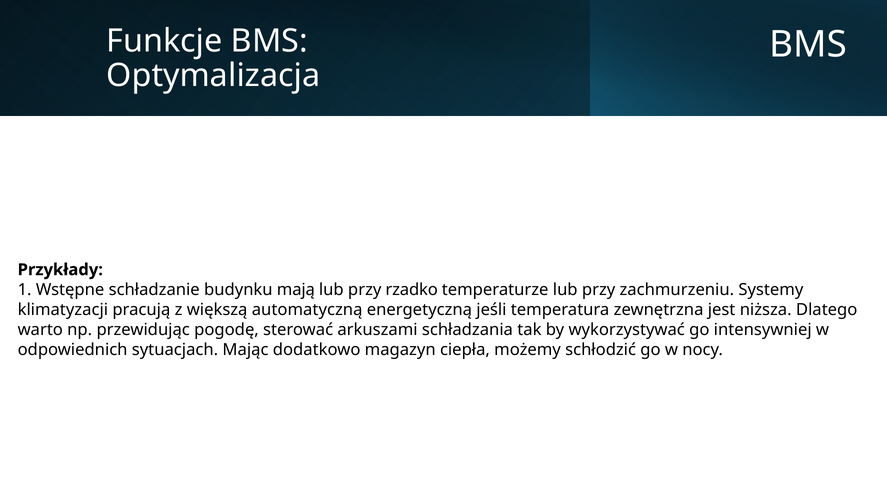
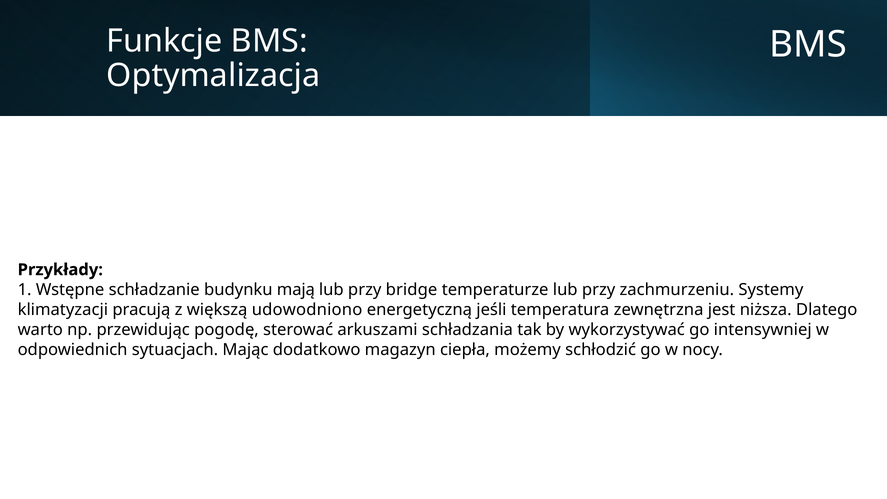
rzadko: rzadko -> bridge (412, 290)
automatyczną: automatyczną -> udowodniono (307, 310)
